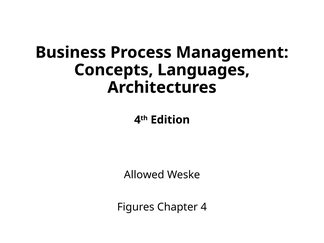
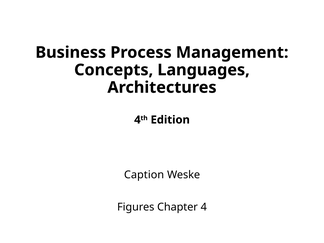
Allowed: Allowed -> Caption (144, 175)
